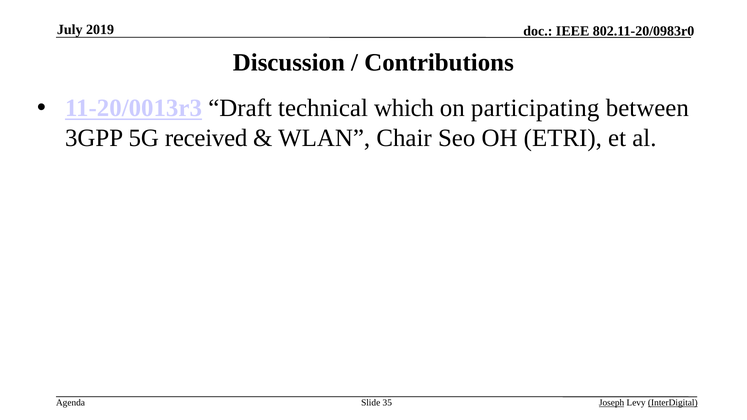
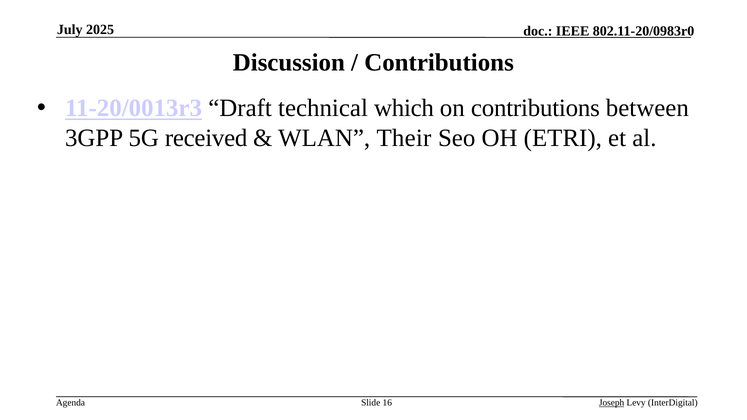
2019: 2019 -> 2025 (100, 30)
on participating: participating -> contributions (535, 108)
Chair: Chair -> Their (404, 138)
35: 35 -> 16 (387, 403)
InterDigital underline: present -> none (673, 403)
